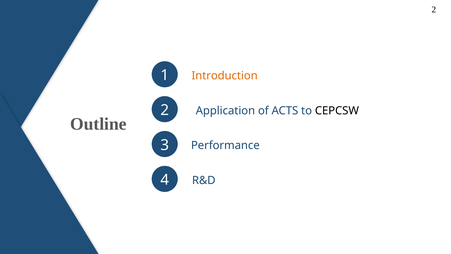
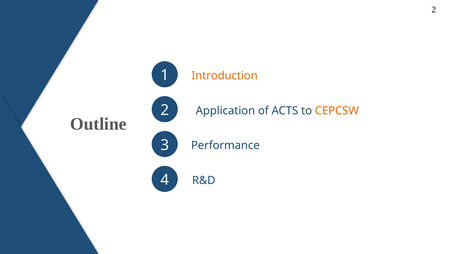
CEPCSW colour: black -> orange (337, 111)
